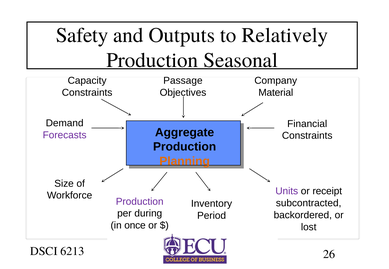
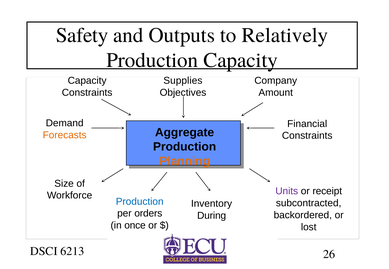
Production Seasonal: Seasonal -> Capacity (241, 60)
Passage: Passage -> Supplies (183, 81)
Material: Material -> Amount (276, 93)
Forecasts colour: purple -> orange (65, 135)
Production colour: purple -> blue (140, 202)
during: during -> orders (148, 214)
Period: Period -> During (212, 216)
